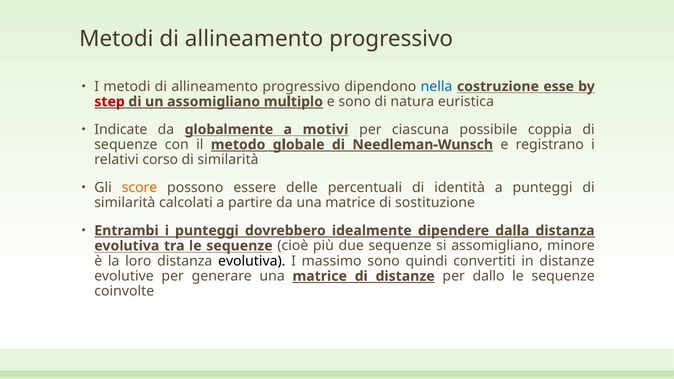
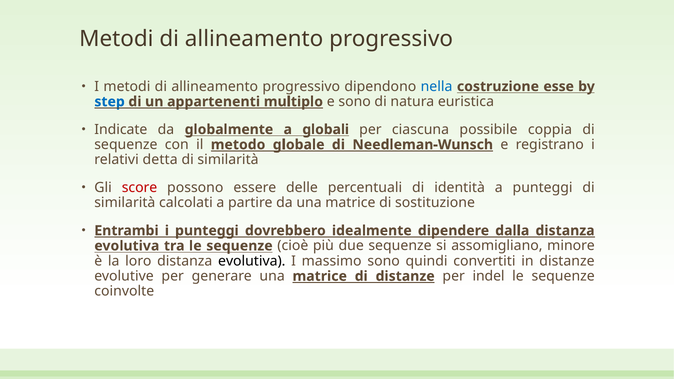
step colour: red -> blue (110, 102)
un assomigliano: assomigliano -> appartenenti (214, 102)
motivi: motivi -> globali (326, 130)
corso: corso -> detta (160, 160)
score colour: orange -> red (140, 188)
dallo: dallo -> indel (489, 276)
